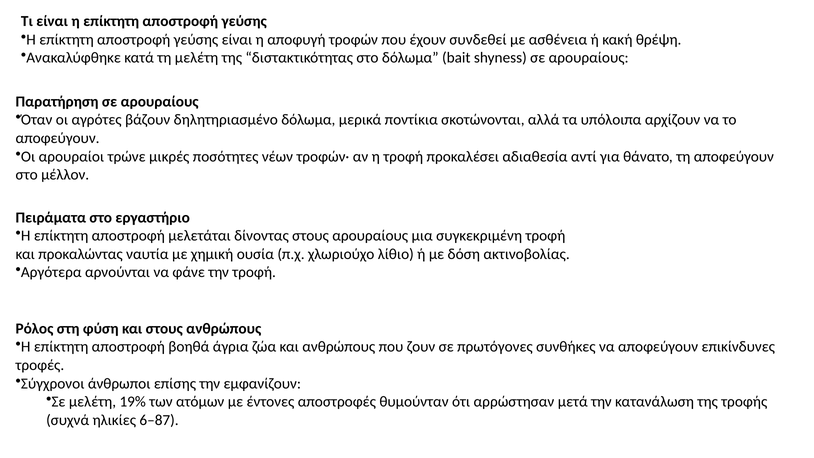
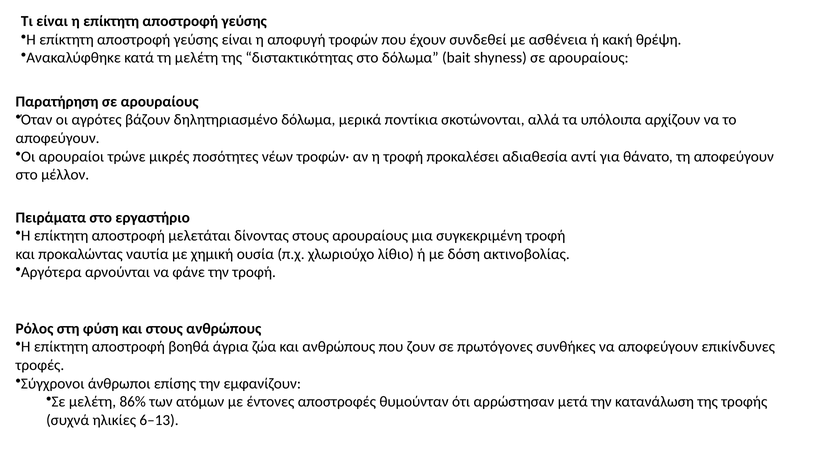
19%: 19% -> 86% (133, 402)
6–87: 6–87 -> 6–13 (159, 420)
